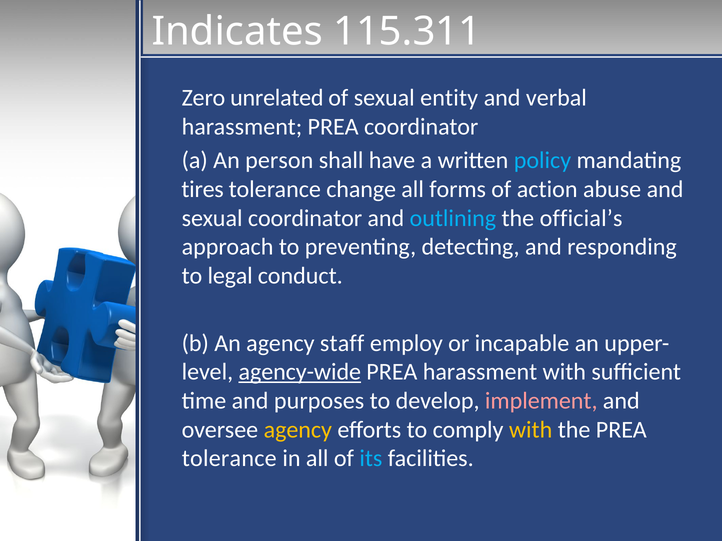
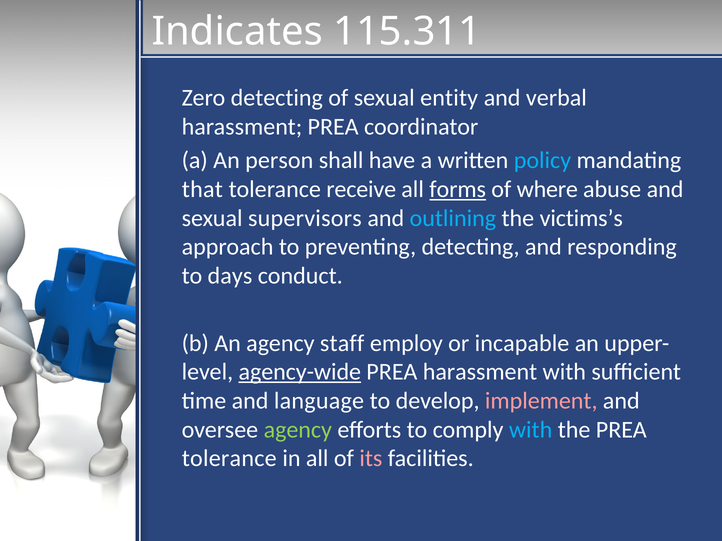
Zero unrelated: unrelated -> detecting (277, 98)
tires: tires -> that (202, 189)
change: change -> receive (361, 189)
forms underline: none -> present (458, 189)
action: action -> where (547, 189)
sexual coordinator: coordinator -> supervisors (305, 218)
official’s: official’s -> victims’s (581, 218)
legal: legal -> days (230, 276)
purposes: purposes -> language (319, 401)
agency colour: yellow -> light green (298, 430)
with colour: yellow -> light blue (531, 430)
its colour: light blue -> pink (371, 459)
